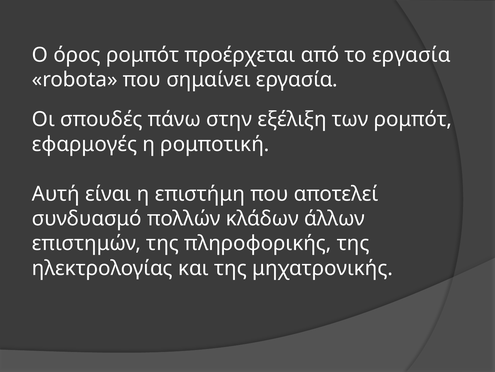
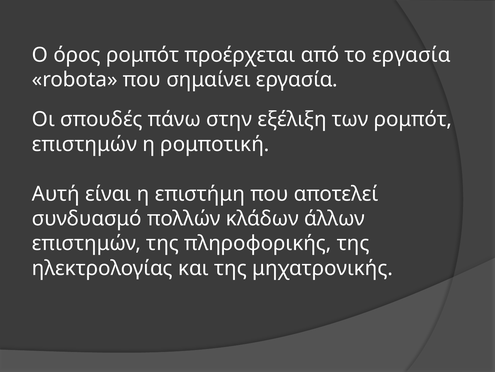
εφαρμογές: εφαρμογές -> επιστημών (85, 144)
